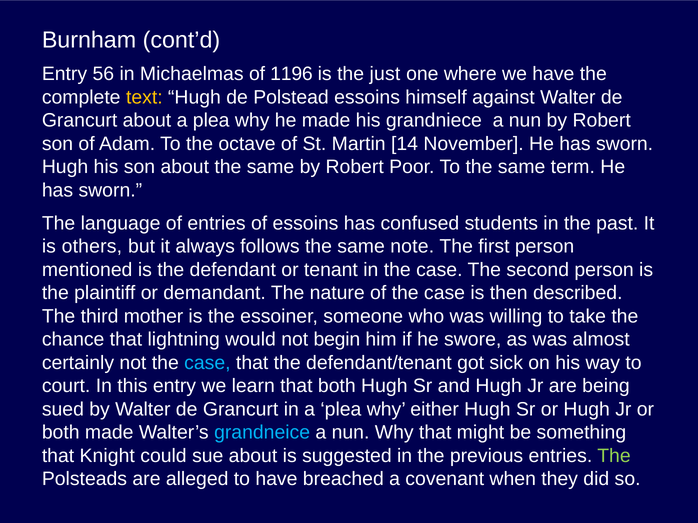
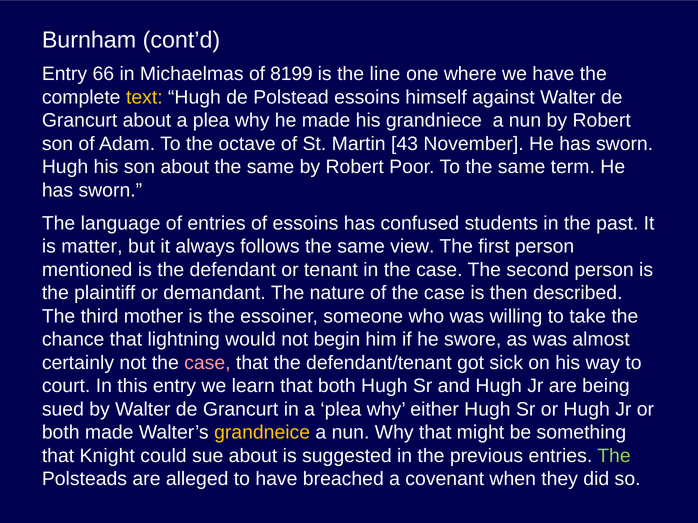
56: 56 -> 66 (103, 74)
1196: 1196 -> 8199 (291, 74)
just: just -> line (385, 74)
14: 14 -> 43 (404, 144)
others: others -> matter (92, 247)
note: note -> view (412, 247)
case colour: light blue -> pink (207, 363)
grandneice colour: light blue -> yellow (262, 433)
